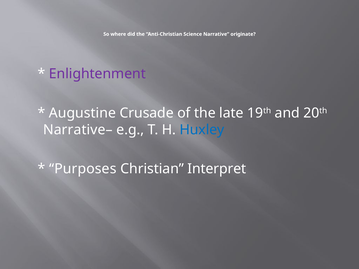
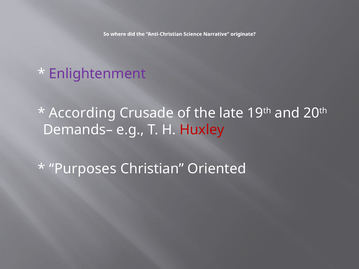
Augustine: Augustine -> According (82, 113)
Narrative–: Narrative– -> Demands– (78, 130)
Huxley colour: blue -> red (202, 130)
Interpret: Interpret -> Oriented (217, 169)
